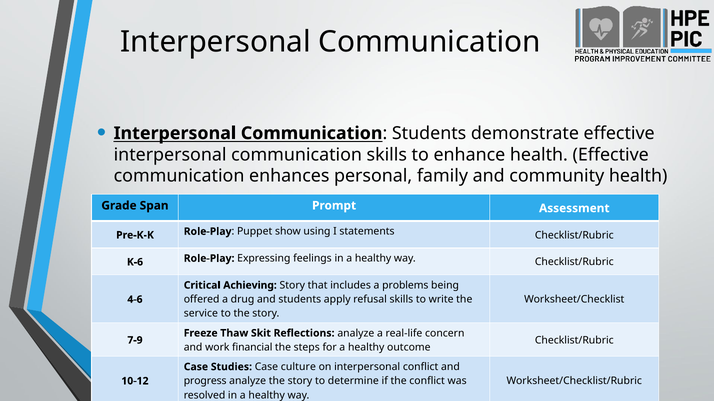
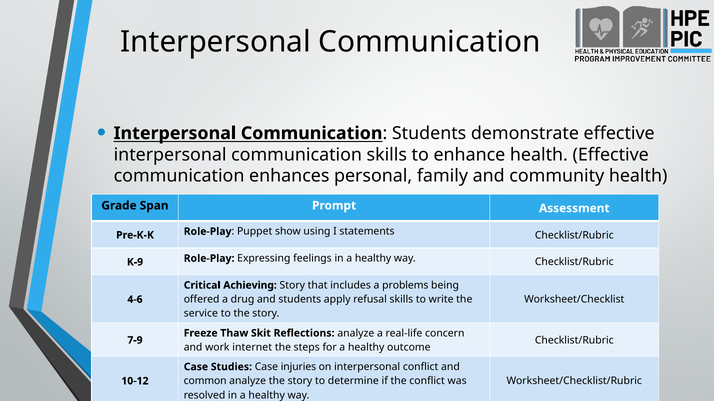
K-6: K-6 -> K-9 (135, 262)
financial: financial -> internet (252, 348)
culture: culture -> injuries (298, 367)
progress: progress -> common (205, 382)
